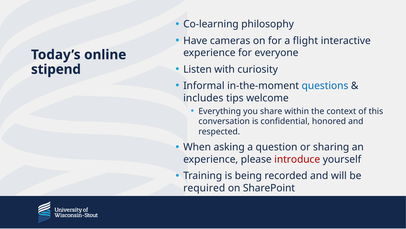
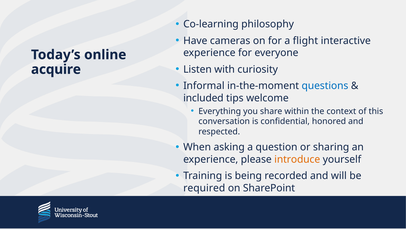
stipend: stipend -> acquire (56, 69)
includes: includes -> included (203, 98)
introduce colour: red -> orange (297, 159)
